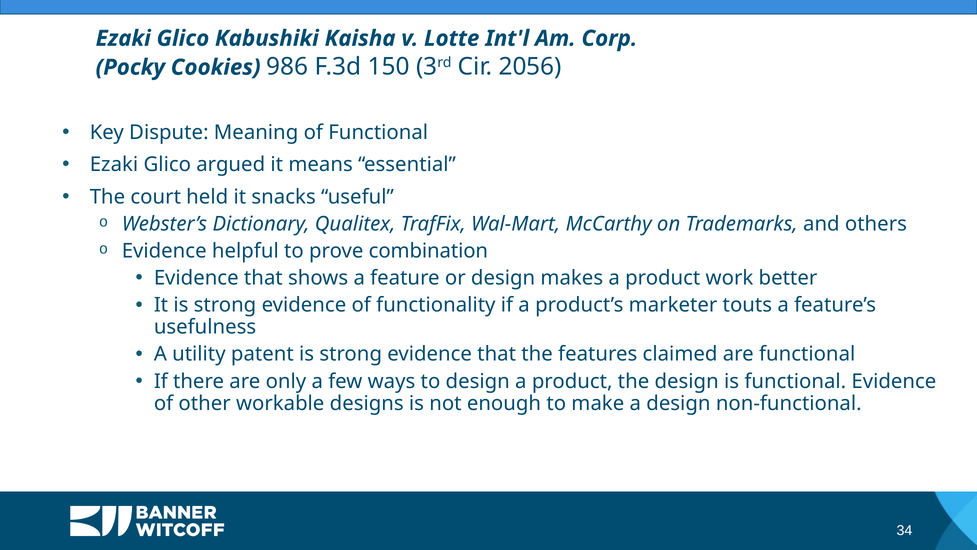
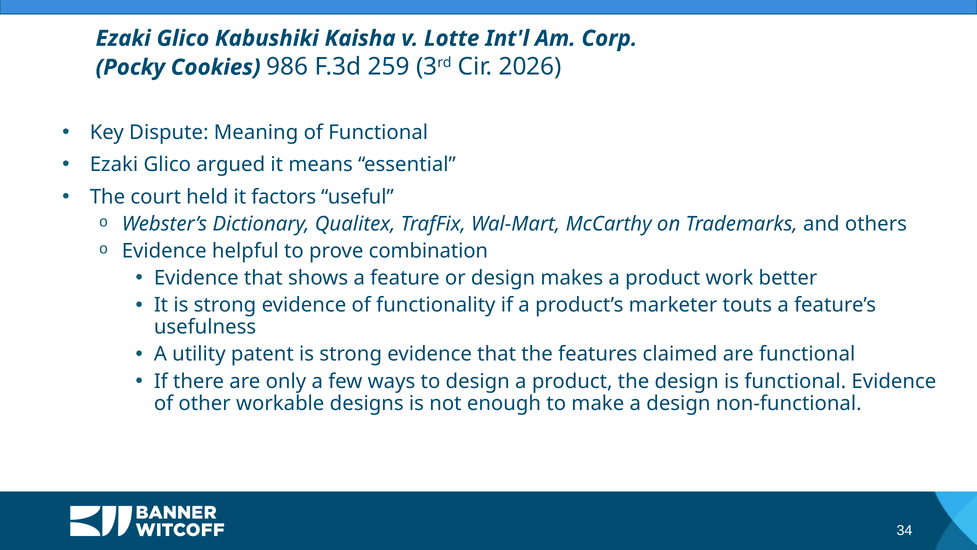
150: 150 -> 259 (389, 67)
2056: 2056 -> 2026 (530, 67)
snacks: snacks -> factors (284, 197)
